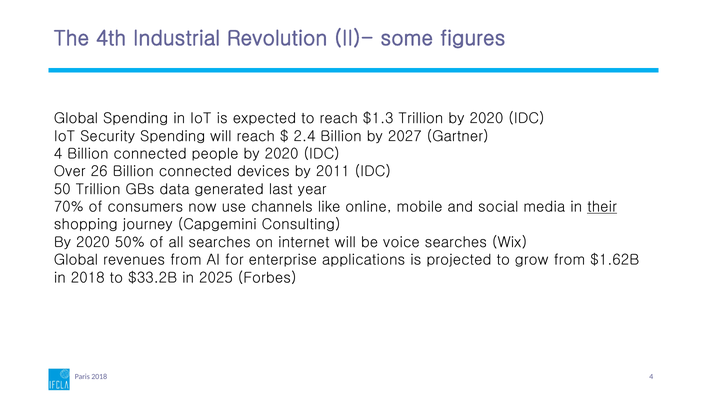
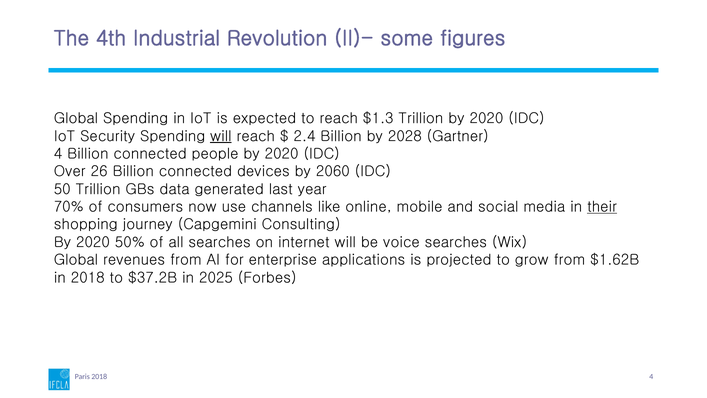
will underline: none -> present (221, 136)
2027: 2027 -> 2028 (405, 136)
2011: 2011 -> 2060 (333, 171)
$33.2B: $33.2B -> $37.2B (153, 277)
